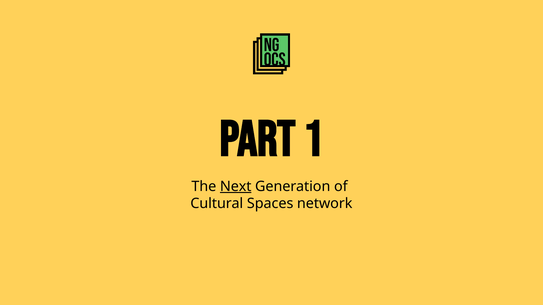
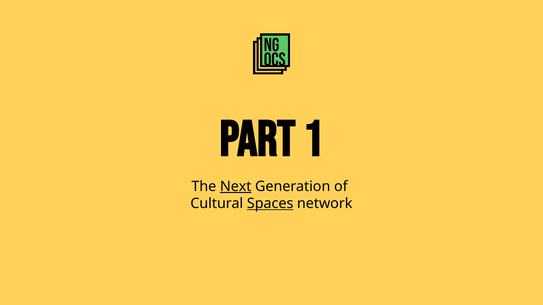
Spaces underline: none -> present (270, 204)
